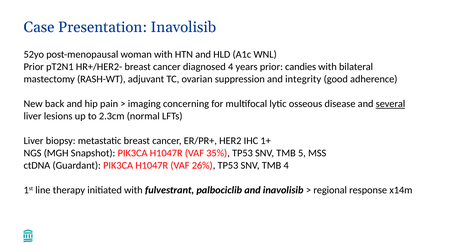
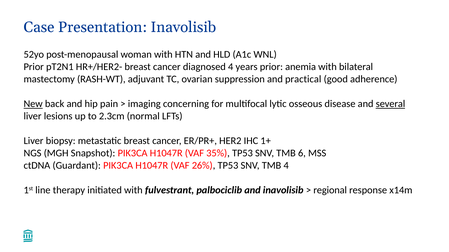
candies: candies -> anemia (301, 67)
integrity: integrity -> practical (303, 79)
New underline: none -> present (33, 104)
5: 5 -> 6 (302, 153)
